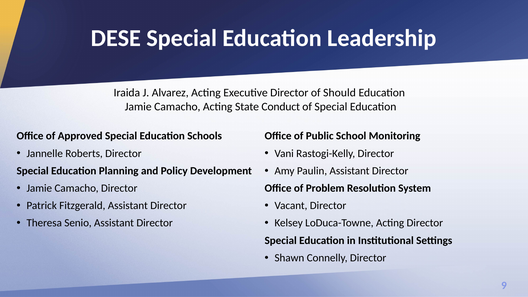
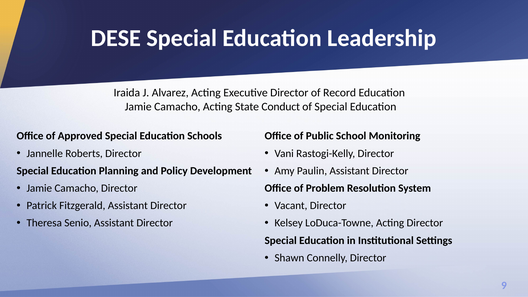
Should: Should -> Record (340, 93)
